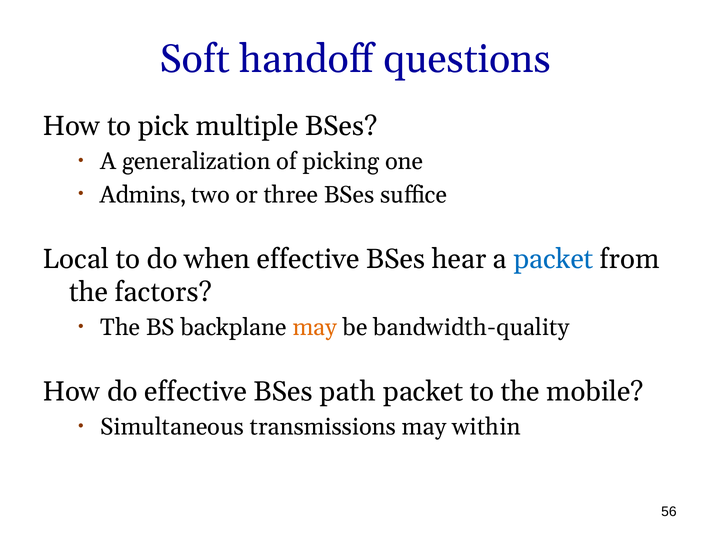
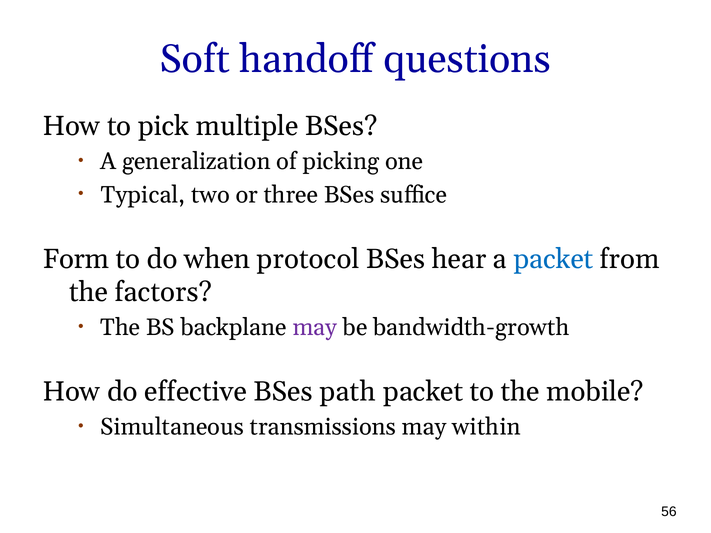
Admins: Admins -> Typical (143, 195)
Local: Local -> Form (76, 259)
when effective: effective -> protocol (308, 259)
may colour: orange -> purple (315, 328)
bandwidth-quality: bandwidth-quality -> bandwidth-growth (471, 328)
